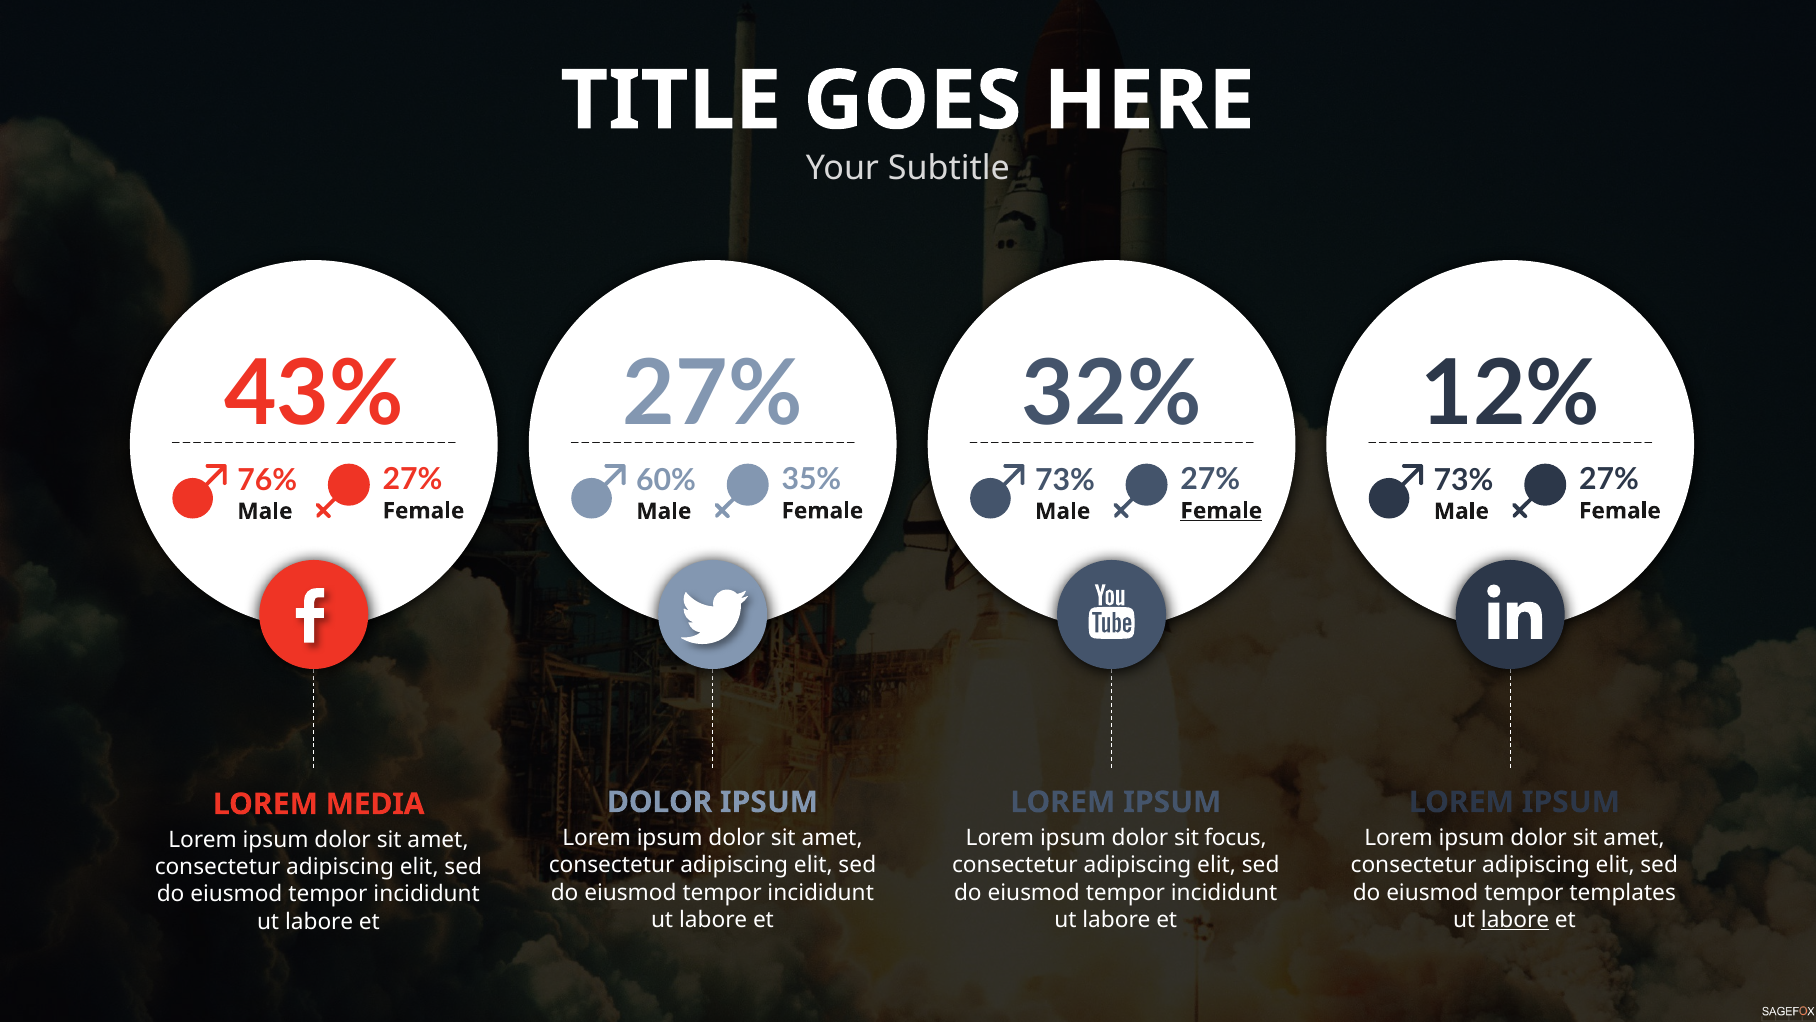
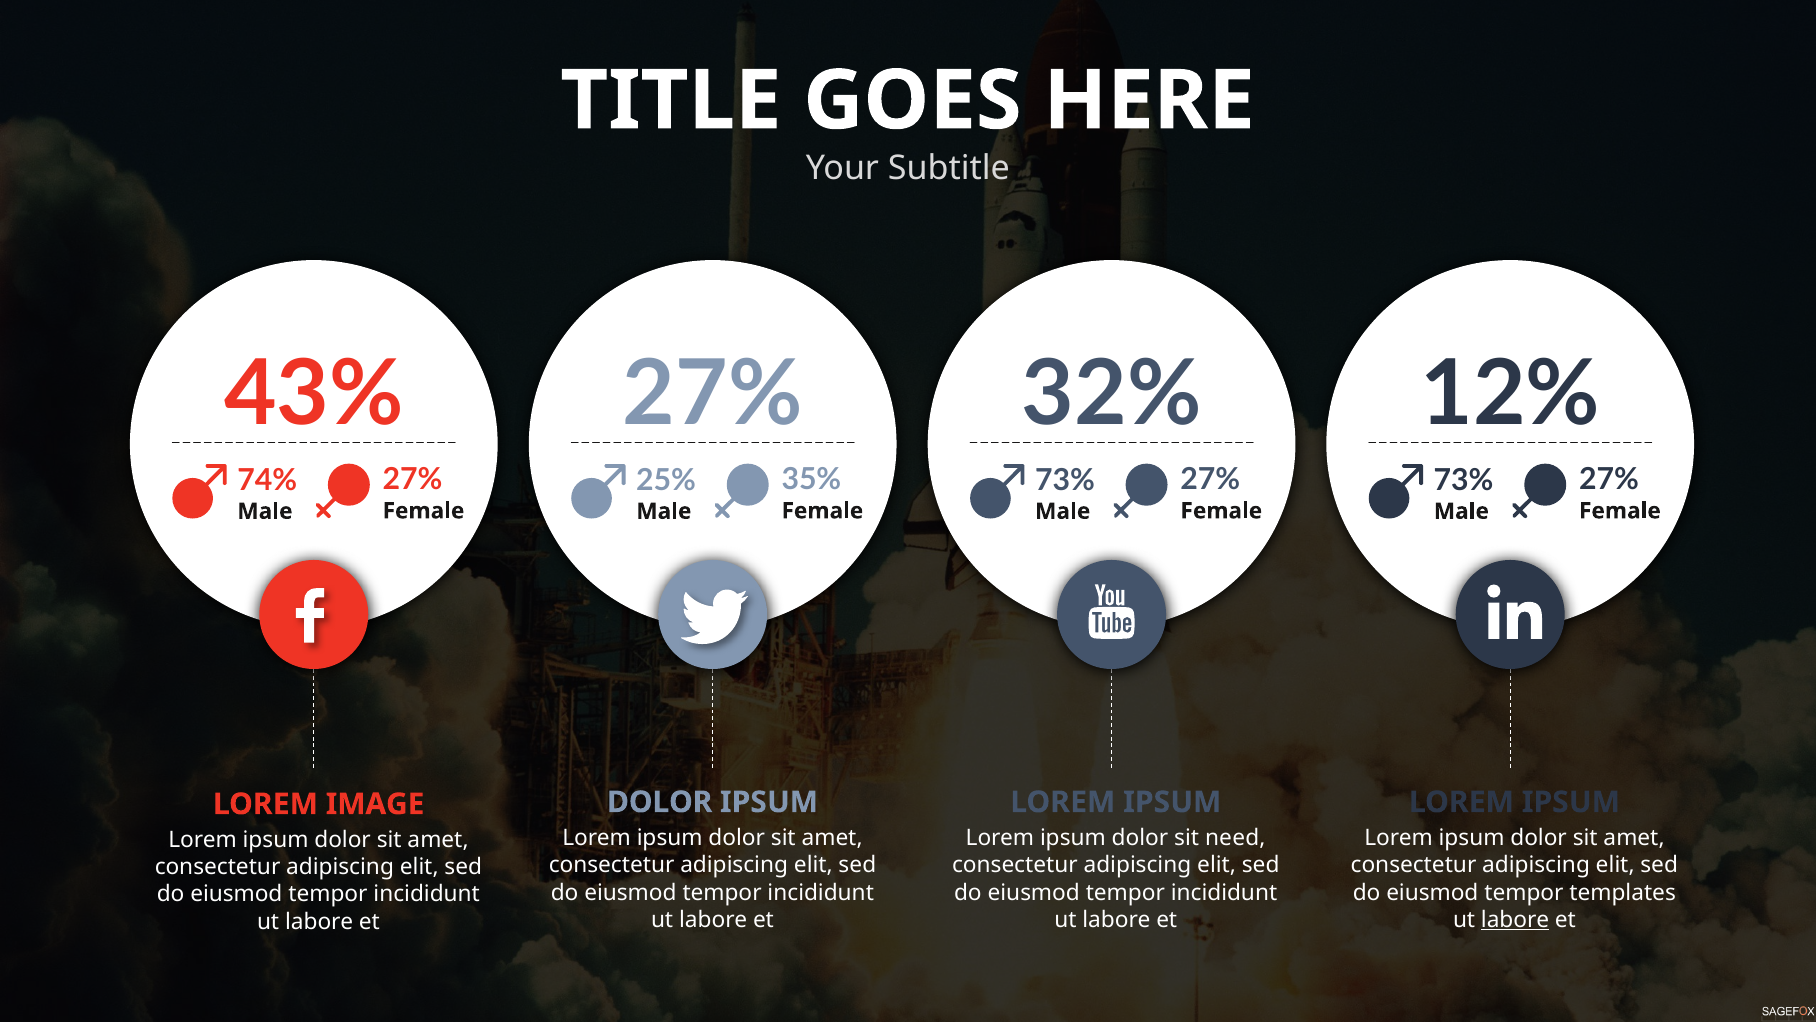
76%: 76% -> 74% (267, 480)
60%: 60% -> 25% (666, 480)
Female underline: present -> none (1221, 511)
MEDIA: MEDIA -> IMAGE (375, 804)
focus: focus -> need (1235, 838)
